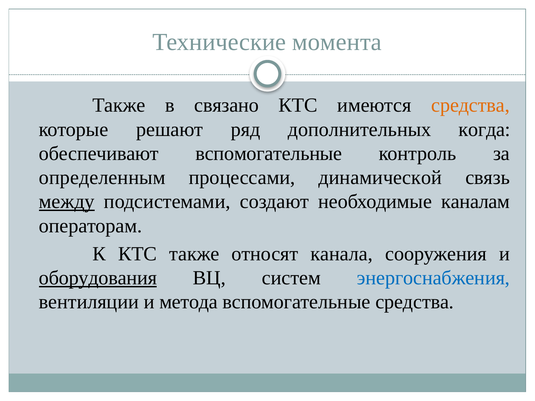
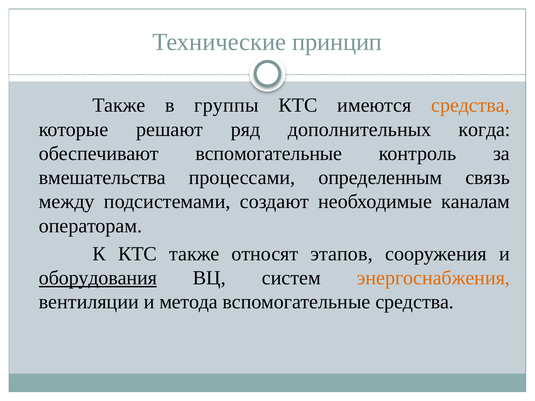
момента: момента -> принцип (337, 42)
связано: связано -> группы (226, 105)
определенным: определенным -> вмешательства (102, 178)
динамической: динамической -> определенным (380, 178)
между underline: present -> none (67, 202)
канала: канала -> этапов (342, 254)
энергоснабжения colour: blue -> orange (433, 278)
